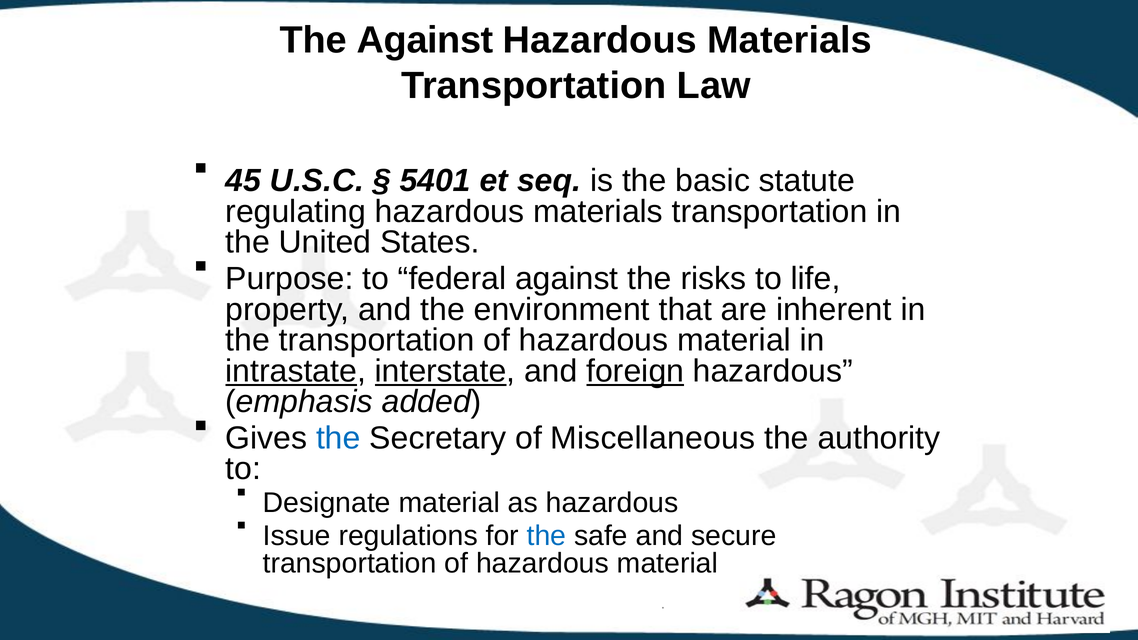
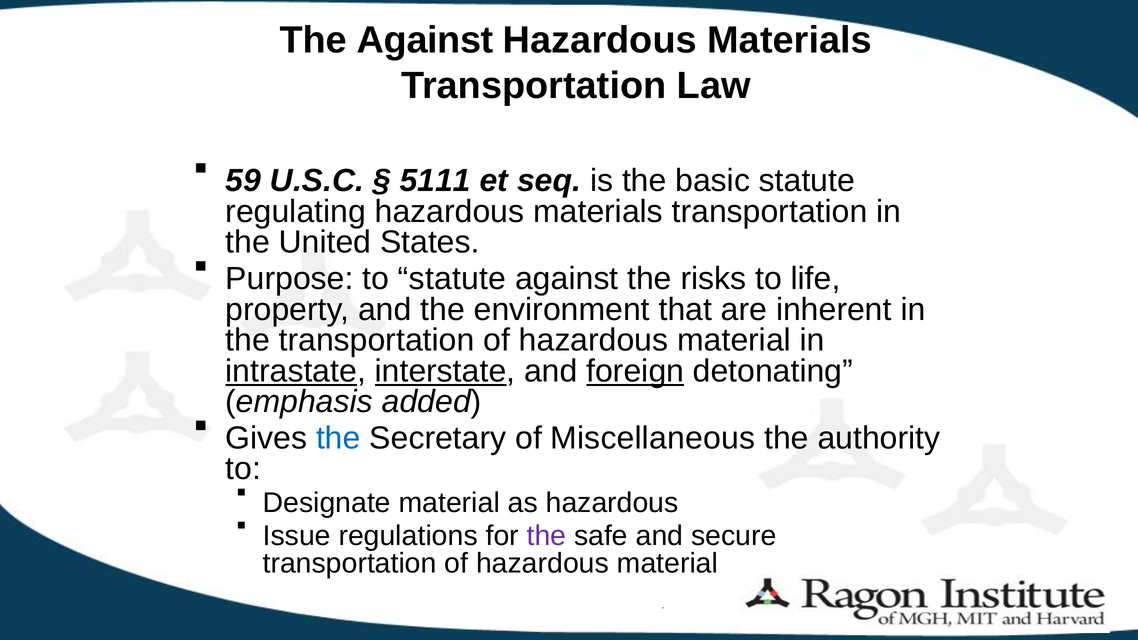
45: 45 -> 59 (243, 181)
5401: 5401 -> 5111 (435, 181)
to federal: federal -> statute (452, 279)
foreign hazardous: hazardous -> detonating (773, 371)
the colour: blue -> purple (546, 536)
